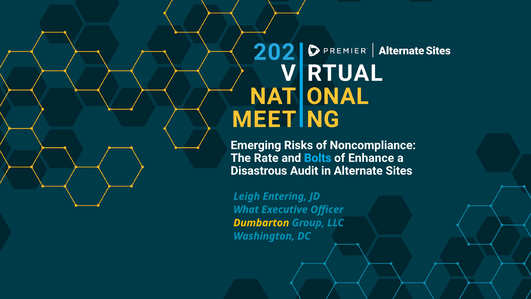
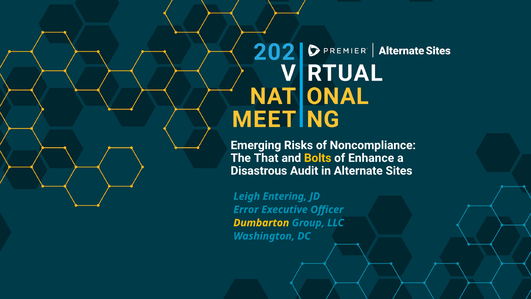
Rate: Rate -> That (266, 158)
Bolts colour: light blue -> yellow (318, 158)
What: What -> Error (246, 209)
